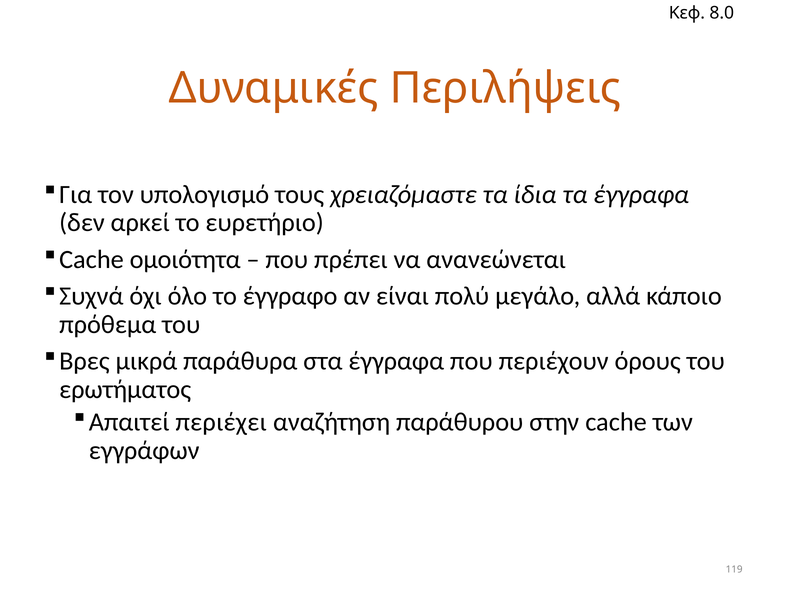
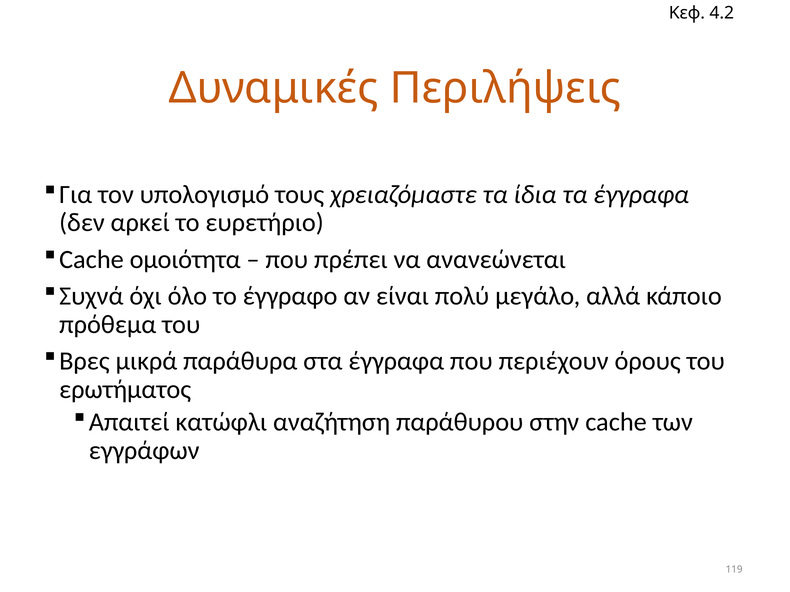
8.0: 8.0 -> 4.2 (722, 13)
περιέχει: περιέχει -> κατώφλι (221, 422)
